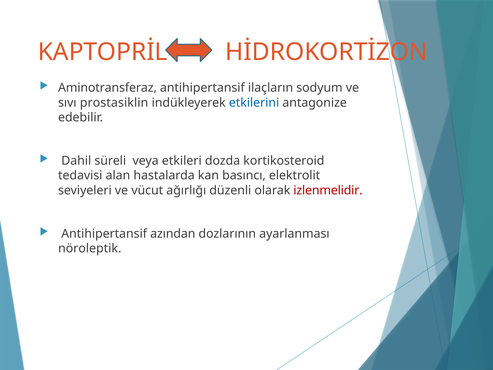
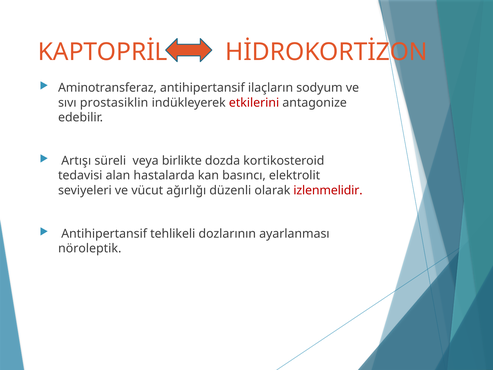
etkilerini colour: blue -> red (254, 103)
Dahil: Dahil -> Artışı (76, 161)
etkileri: etkileri -> birlikte (182, 161)
azından: azından -> tehlikeli (173, 233)
